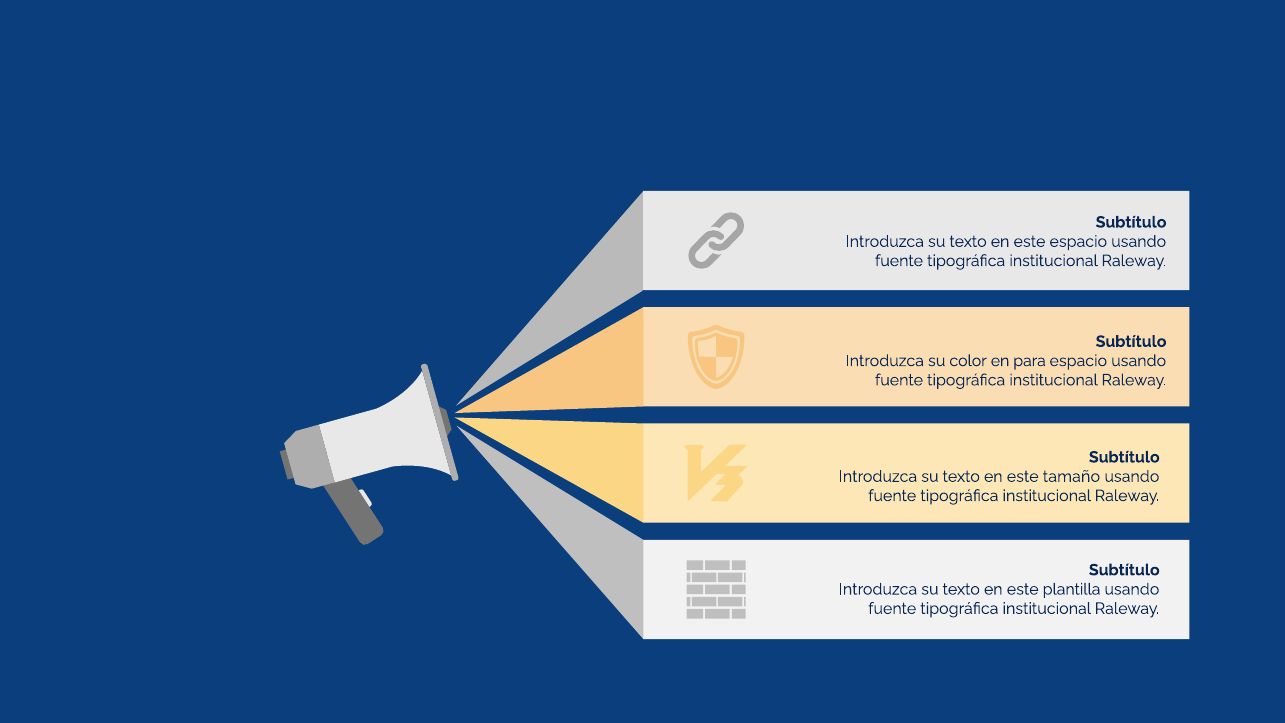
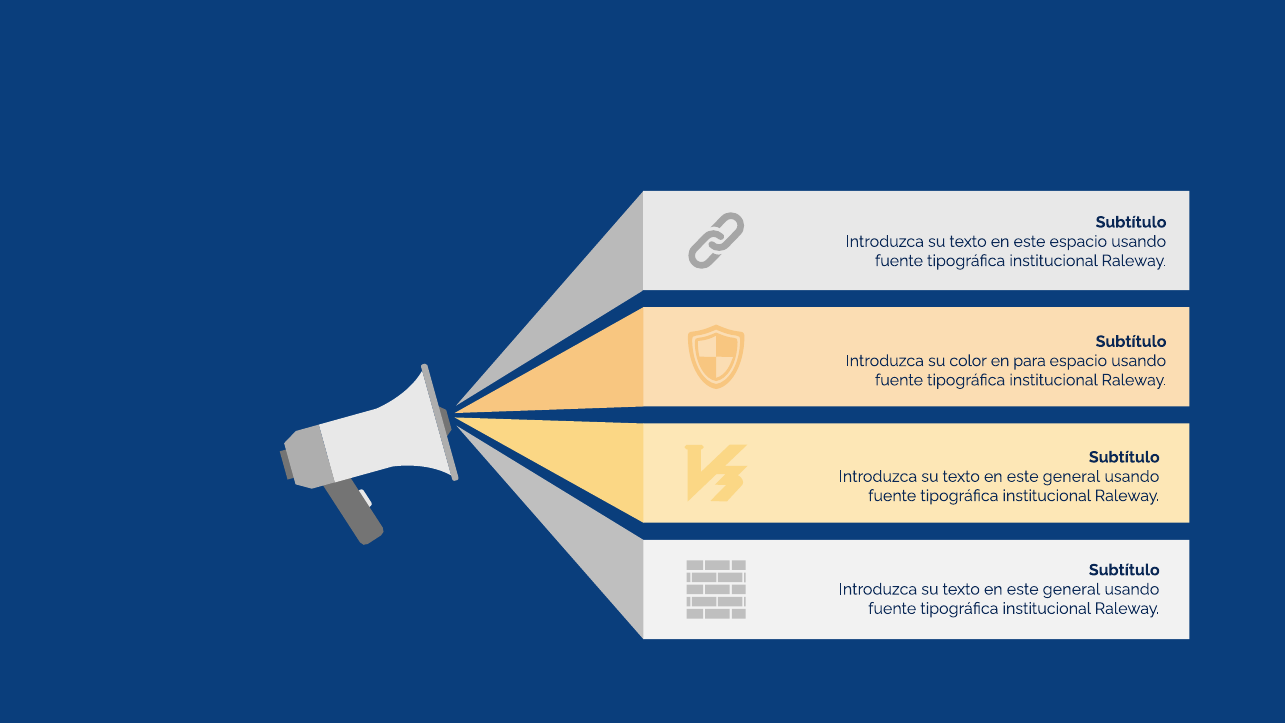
tamaño: tamaño -> general (1071, 476)
plantilla: plantilla -> general (1071, 589)
